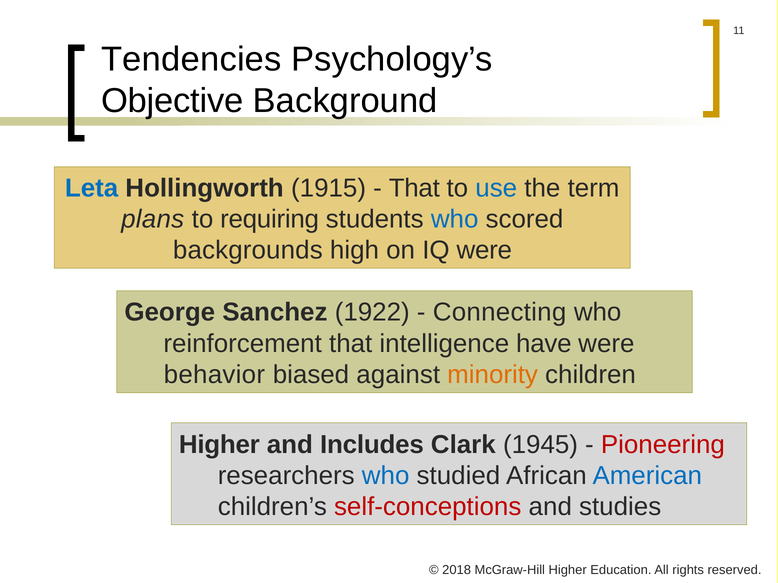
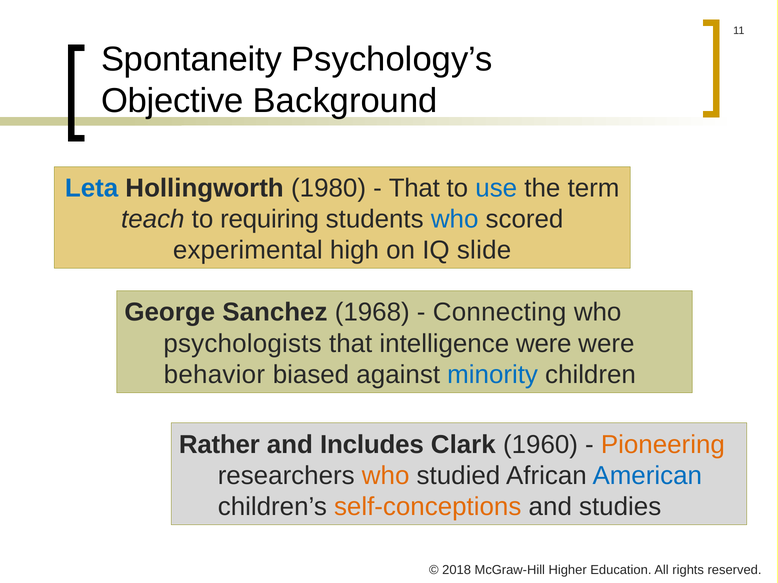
Tendencies: Tendencies -> Spontaneity (192, 59)
1915: 1915 -> 1980 (329, 188)
plans: plans -> teach (153, 219)
backgrounds: backgrounds -> experimental (248, 251)
IQ were: were -> slide (484, 251)
1922: 1922 -> 1968 (372, 313)
reinforcement: reinforcement -> psychologists (243, 344)
intelligence have: have -> were (544, 344)
minority colour: orange -> blue (493, 375)
Higher: Higher -> Rather (219, 445)
1945: 1945 -> 1960 (541, 445)
Pioneering colour: red -> orange (663, 445)
who colour: blue -> orange (386, 476)
self-conceptions colour: red -> orange (428, 507)
